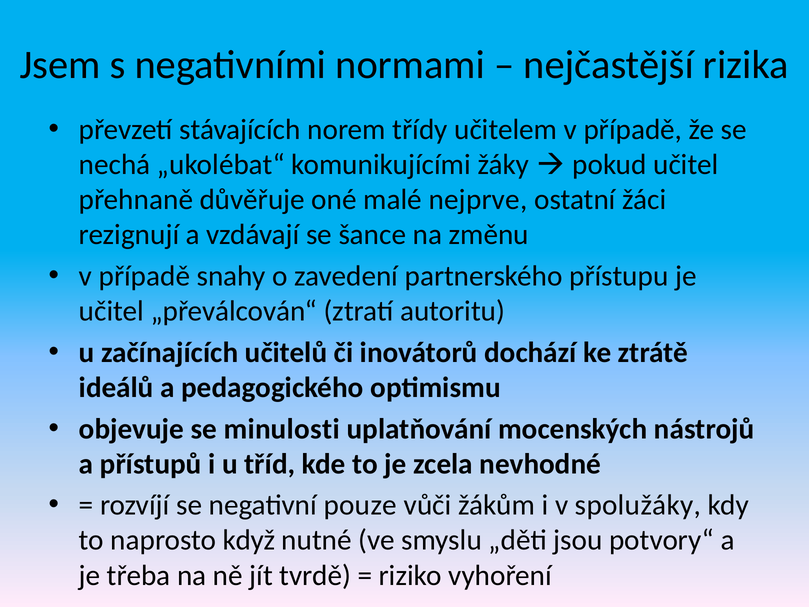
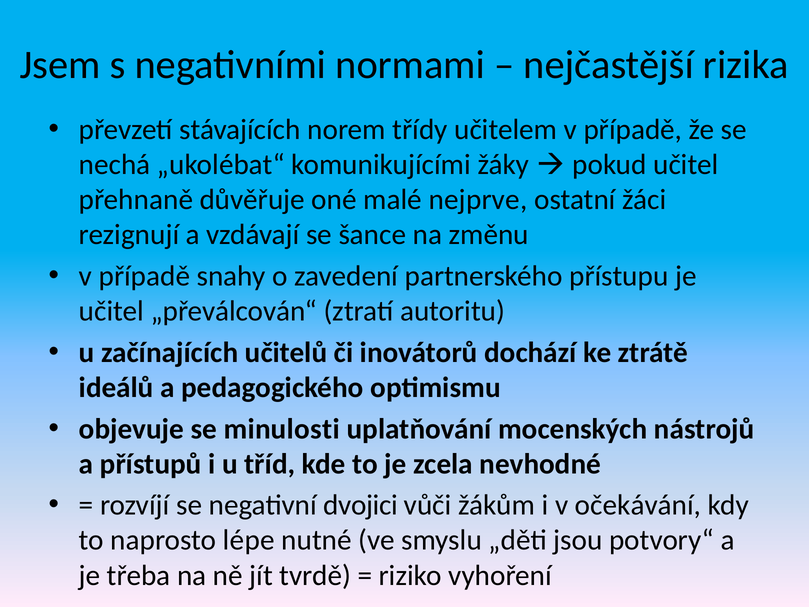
pouze: pouze -> dvojici (361, 505)
spolužáky: spolužáky -> očekávání (638, 505)
když: když -> lépe (249, 540)
